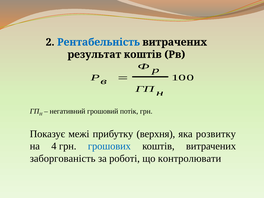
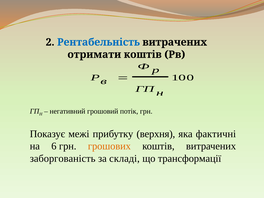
результат: результат -> отримати (94, 54)
розвитку: розвитку -> фактичні (216, 134)
4: 4 -> 6 (54, 146)
грошових colour: blue -> orange (109, 146)
роботі: роботі -> складі (124, 158)
контролювати: контролювати -> трансформації (190, 158)
